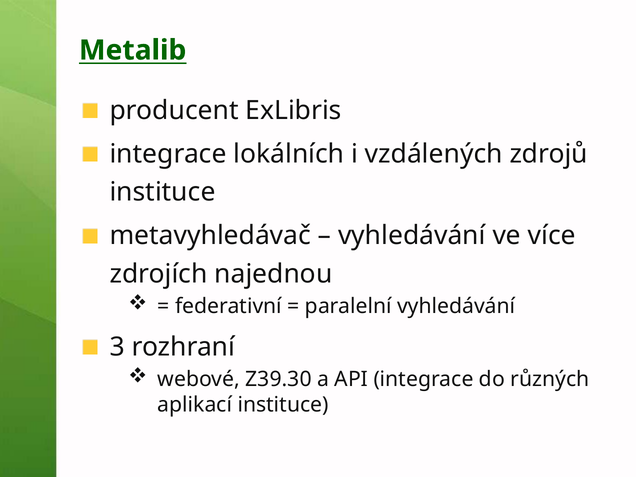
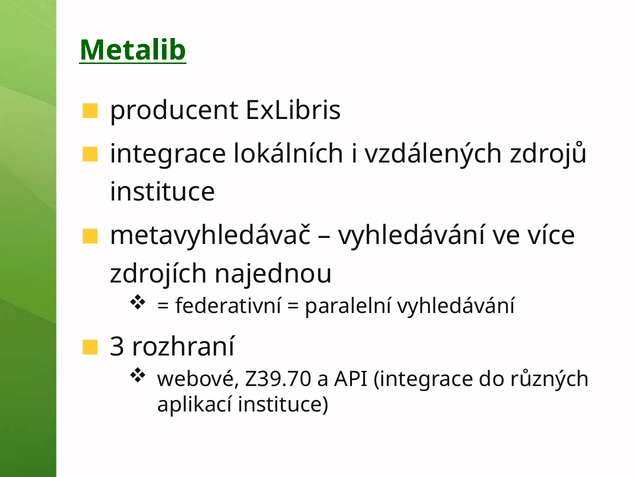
Z39.30: Z39.30 -> Z39.70 (279, 379)
